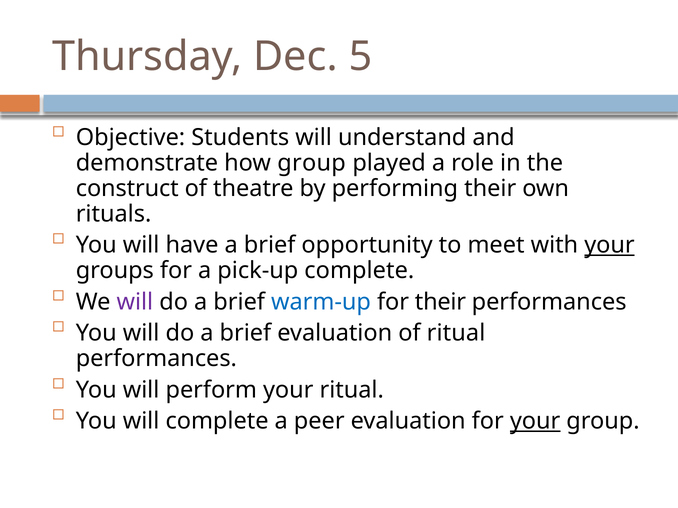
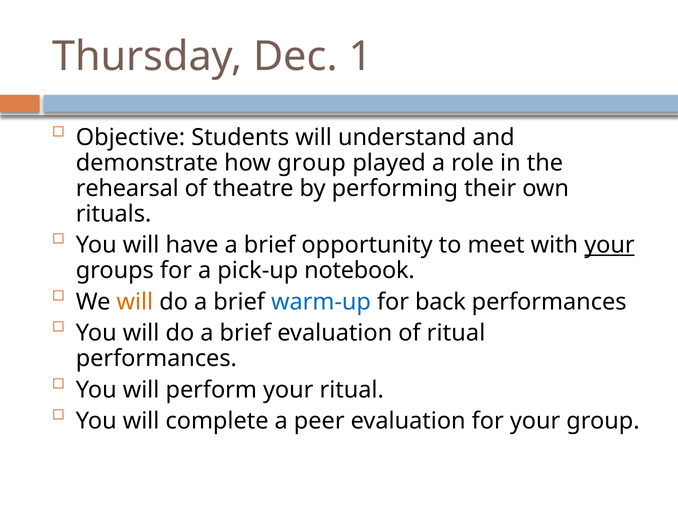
5: 5 -> 1 (360, 57)
construct: construct -> rehearsal (127, 189)
pick-up complete: complete -> notebook (359, 271)
will colour: purple -> orange (135, 302)
for their: their -> back (440, 302)
your underline: present -> none (535, 422)
